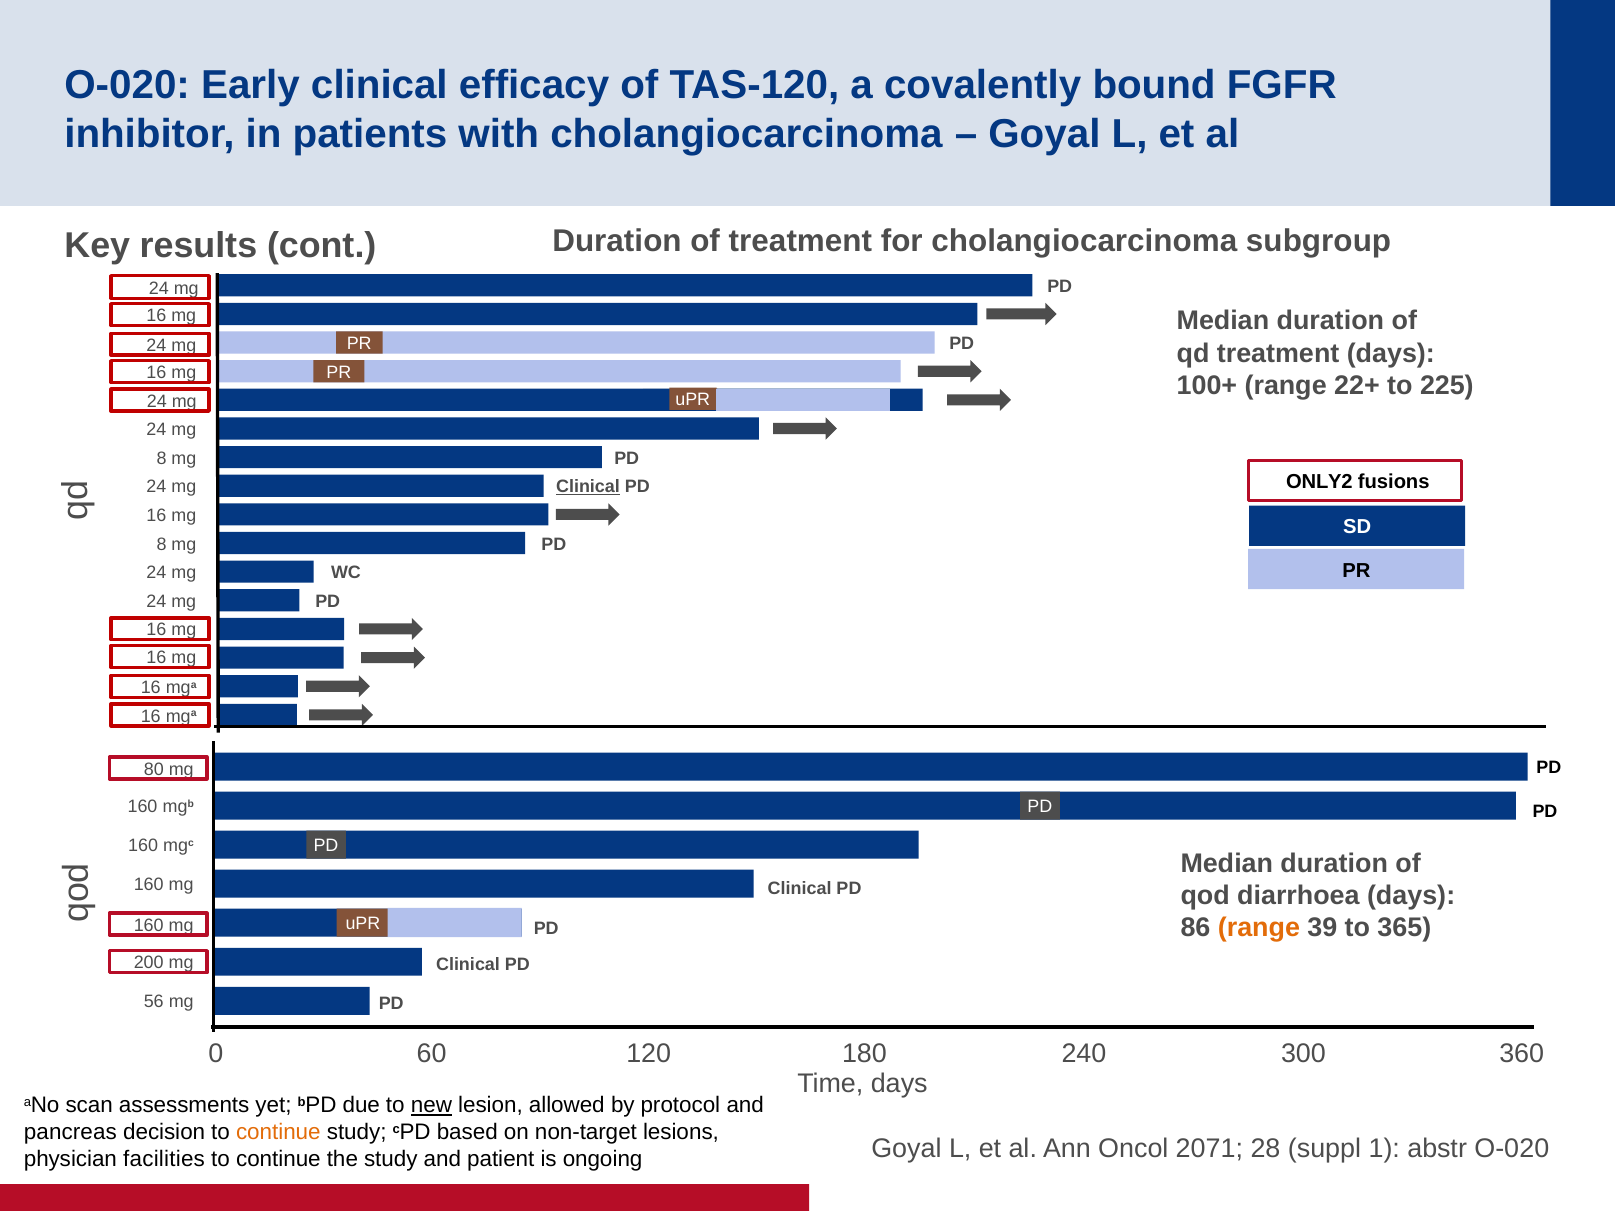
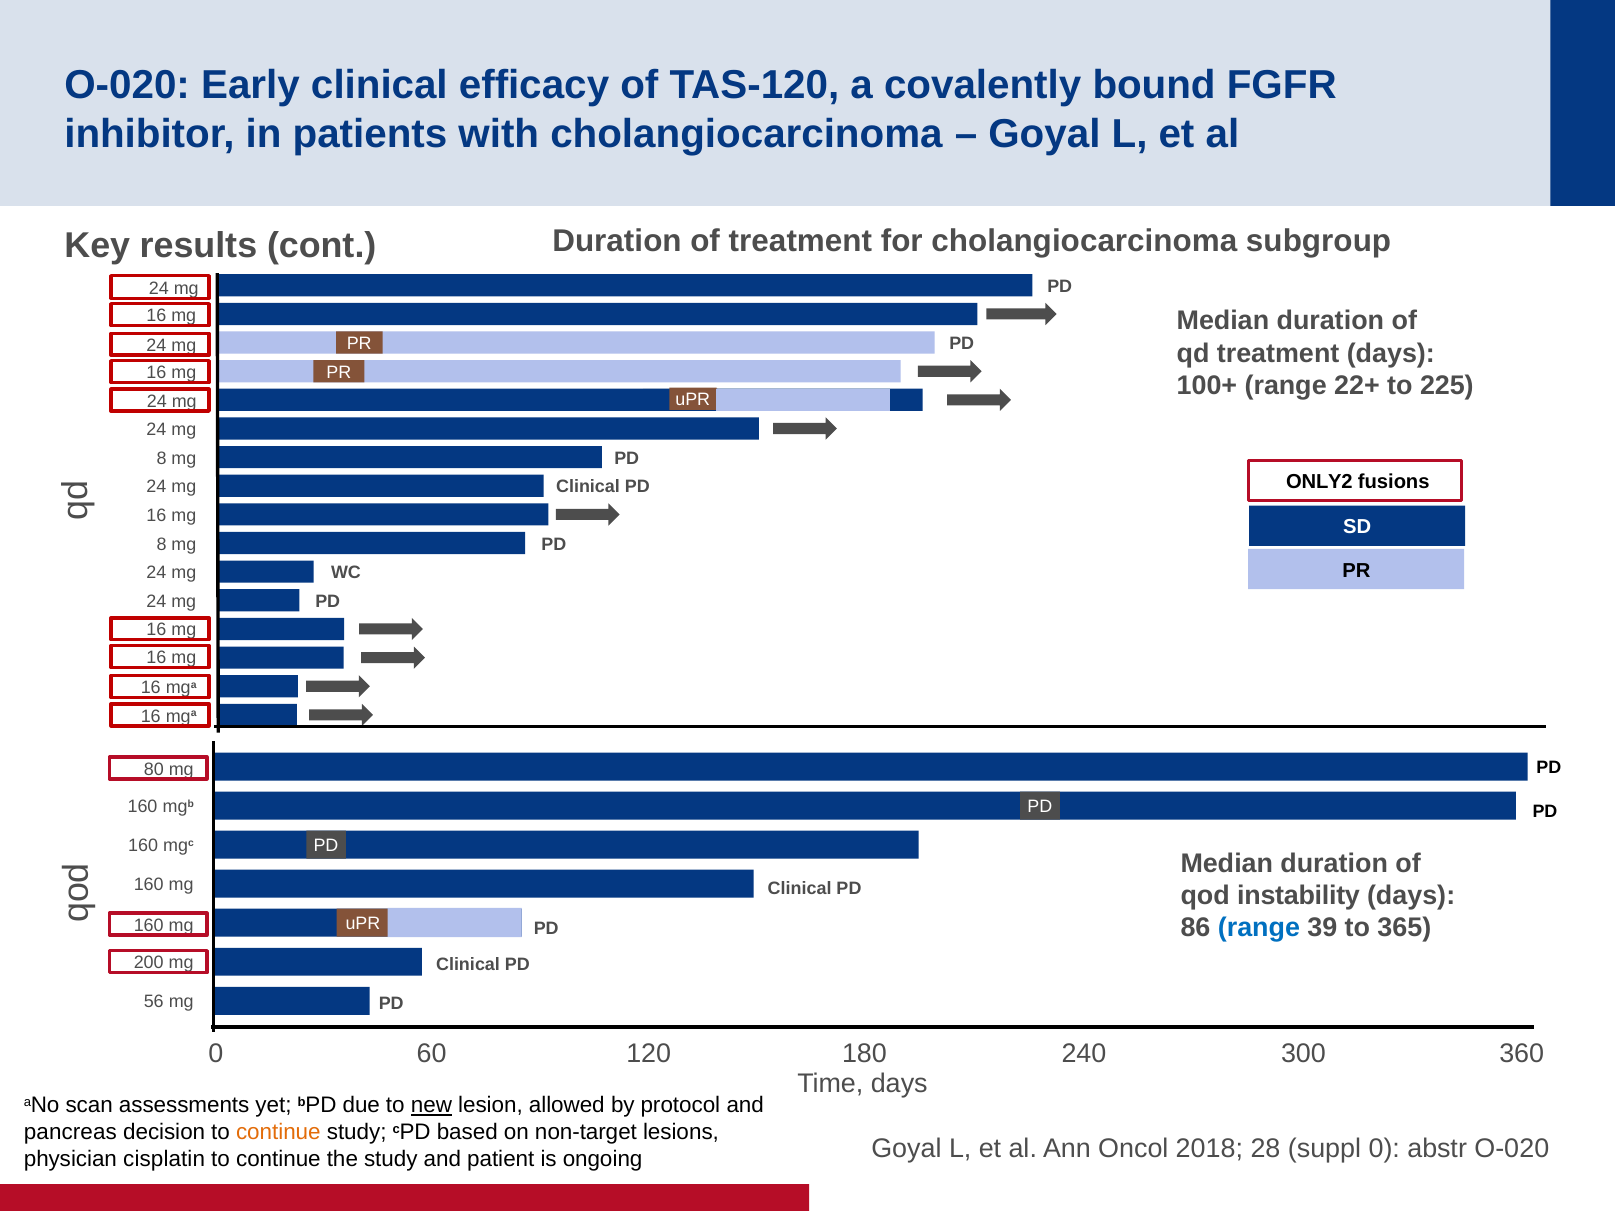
Clinical underline: present -> none (588, 487)
diarrhoea: diarrhoea -> instability (1299, 896)
range colour: orange -> blue (1259, 928)
2071: 2071 -> 2018 (1209, 1148)
suppl 1: 1 -> 0 (1384, 1148)
facilities: facilities -> cisplatin (164, 1160)
